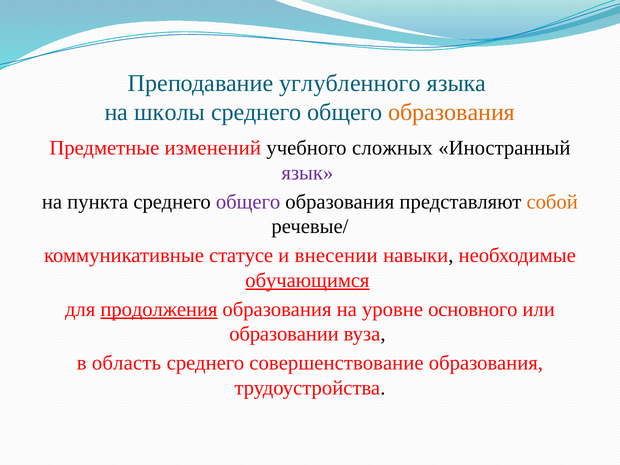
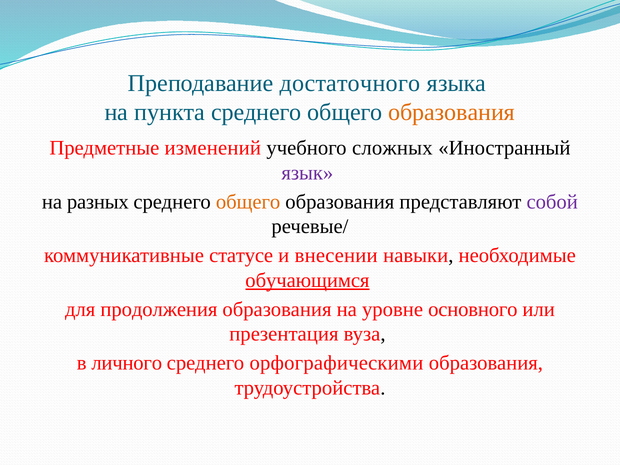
углубленного: углубленного -> достаточного (350, 83)
школы: школы -> пункта (170, 112)
пункта: пункта -> разных (98, 202)
общего colour: purple -> orange (248, 202)
собой colour: orange -> purple (552, 202)
продолжения underline: present -> none (159, 309)
образовании: образовании -> презентация (284, 334)
область: область -> личного (127, 363)
совершенствование: совершенствование -> орфографическими (336, 363)
